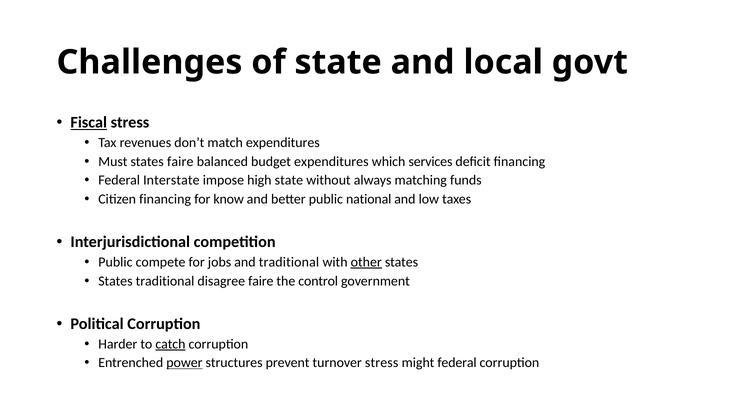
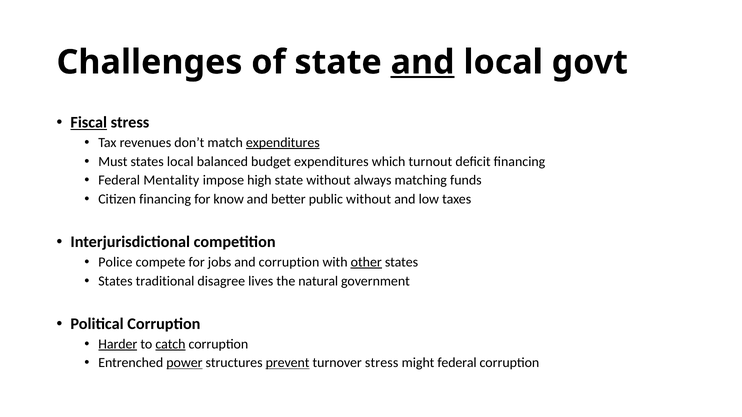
and underline: none -> present (423, 62)
expenditures underline: none -> present (283, 143)
states faire: faire -> local (180, 162)
services: services -> turnout (430, 162)
Interstate: Interstate -> Mentality (171, 180)
public national: national -> without (369, 199)
Public: Public -> Police (115, 262)
and traditional: traditional -> corruption (289, 262)
disagree faire: faire -> lives (261, 281)
control: control -> natural (318, 281)
Harder underline: none -> present (118, 344)
prevent underline: none -> present (288, 363)
